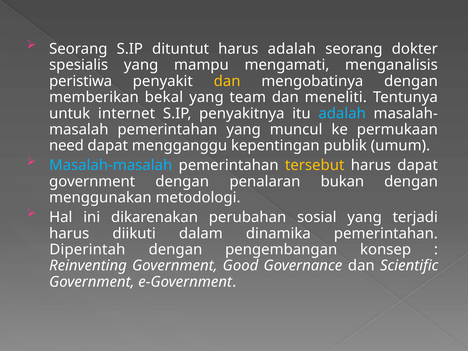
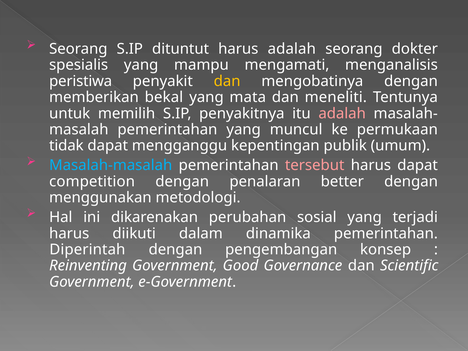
team: team -> mata (248, 97)
internet: internet -> memilih (127, 113)
adalah colour: light blue -> pink (342, 113)
need: need -> tidak (66, 146)
tersebut colour: yellow -> pink (315, 165)
government: government -> competition (92, 181)
bukan: bukan -> better (342, 181)
